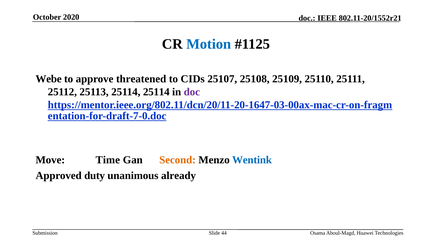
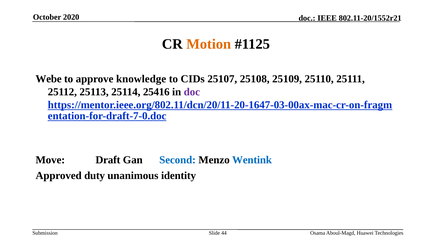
Motion colour: blue -> orange (209, 44)
threatened: threatened -> knowledge (141, 79)
25114 25114: 25114 -> 25416 (156, 92)
Time: Time -> Draft (108, 160)
Second colour: orange -> blue (178, 160)
already: already -> identity (179, 176)
